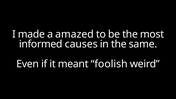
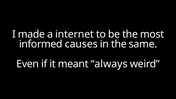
amazed: amazed -> internet (75, 34)
foolish: foolish -> always (109, 64)
